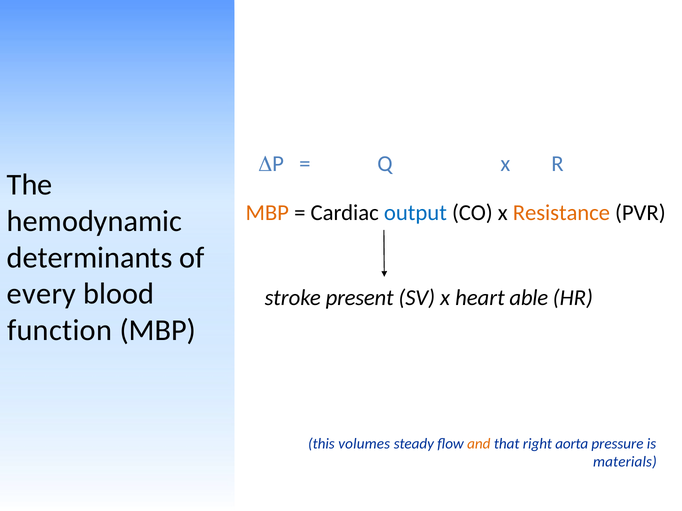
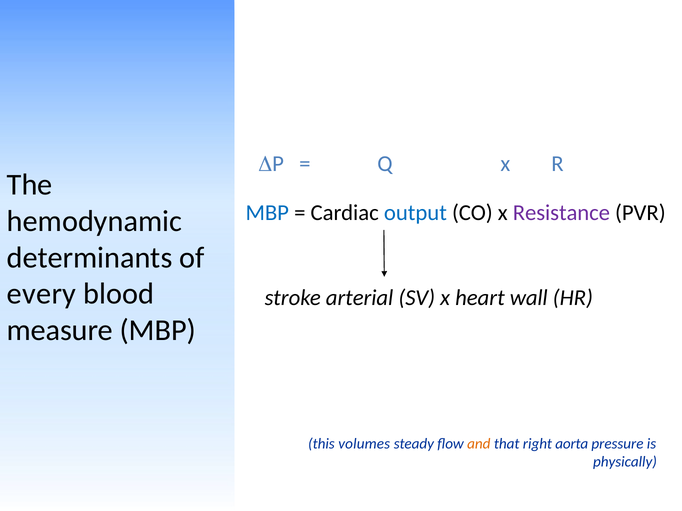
MBP colour: orange -> blue (267, 213)
Resistance colour: orange -> purple (561, 213)
present: present -> arterial (360, 298)
able: able -> wall (529, 298)
function: function -> measure (60, 331)
materials: materials -> physically (625, 462)
